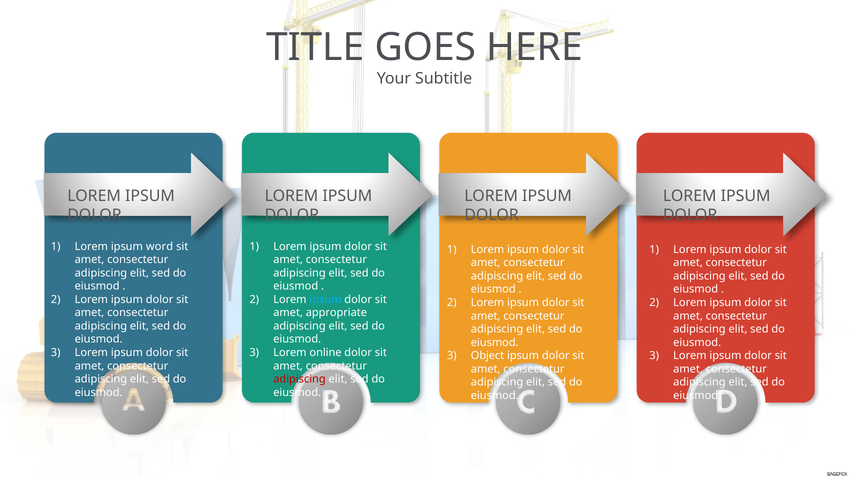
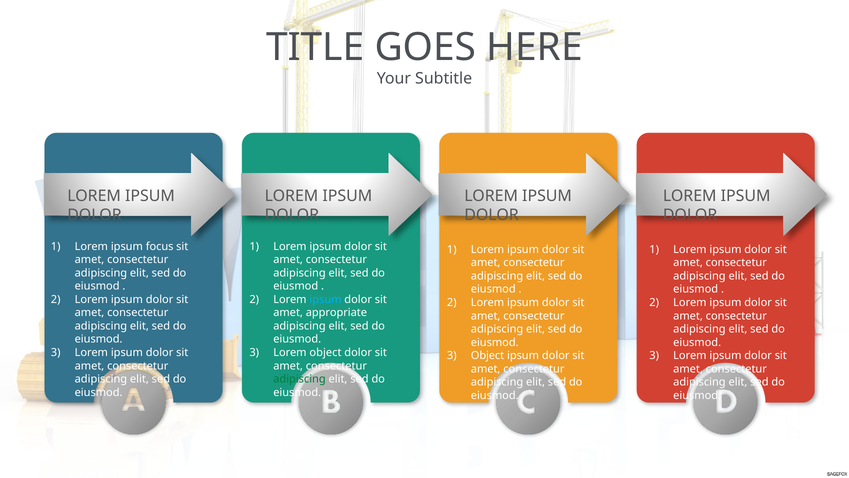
word: word -> focus (160, 246)
Lorem online: online -> object (325, 352)
adipiscing colour: red -> green (300, 379)
